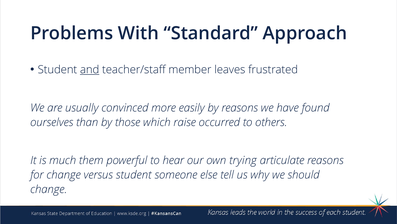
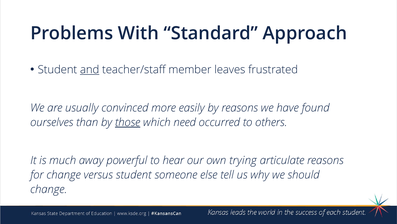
those underline: none -> present (128, 122)
raise: raise -> need (185, 122)
them: them -> away (91, 160)
